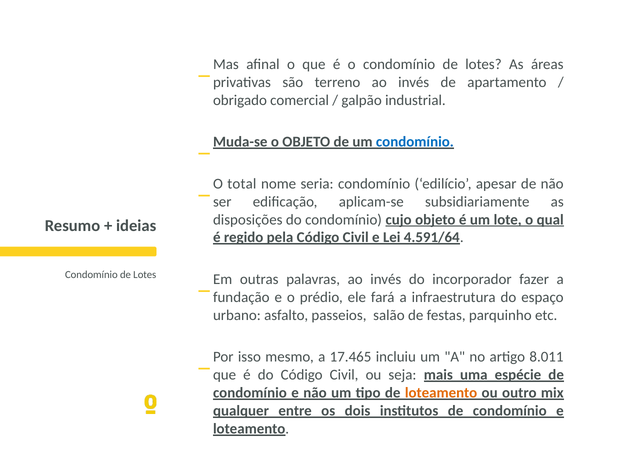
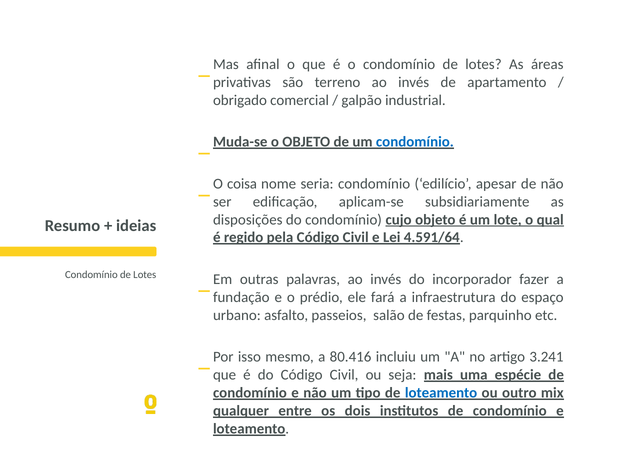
total: total -> coisa (242, 184)
17.465: 17.465 -> 80.416 (351, 357)
8.011: 8.011 -> 3.241 (546, 357)
loteamento colour: orange -> blue (441, 393)
